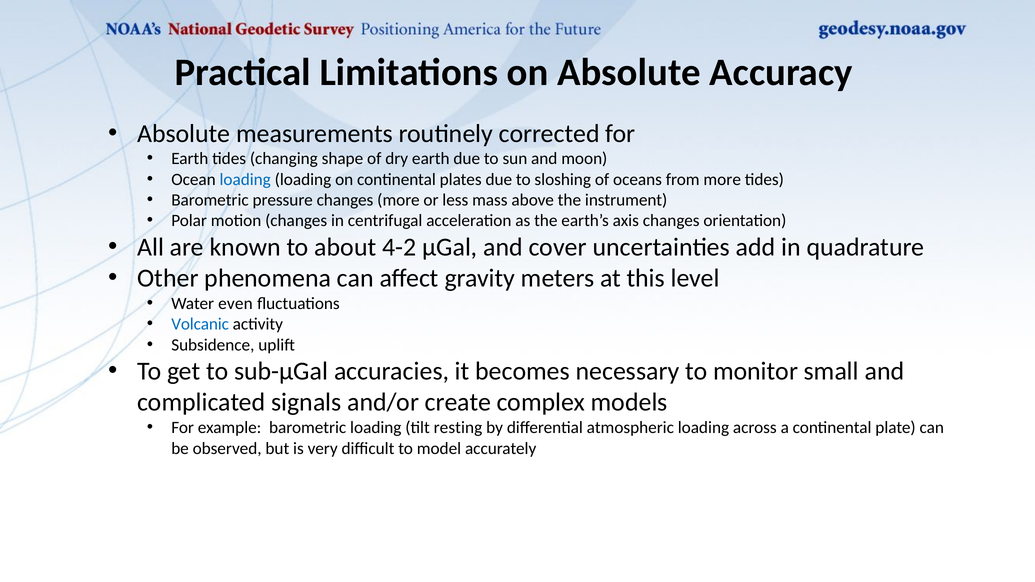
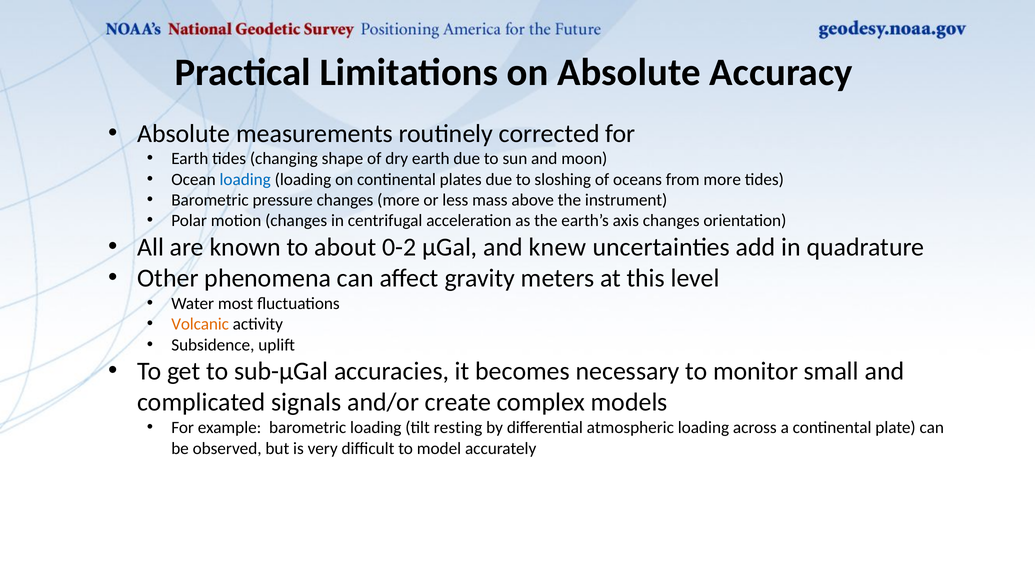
4-2: 4-2 -> 0-2 (399, 247)
cover: cover -> knew (557, 247)
even: even -> most (236, 304)
Volcanic colour: blue -> orange (200, 324)
